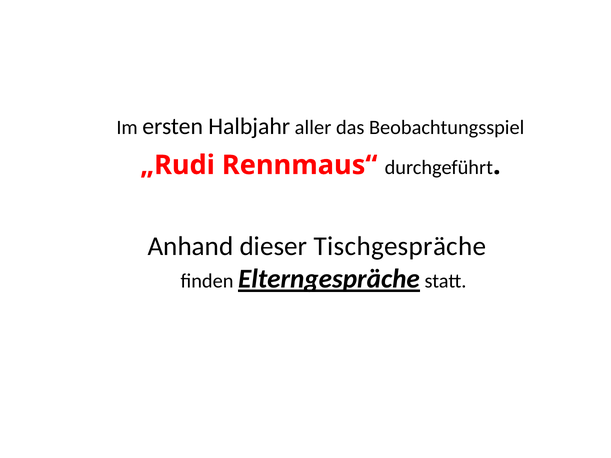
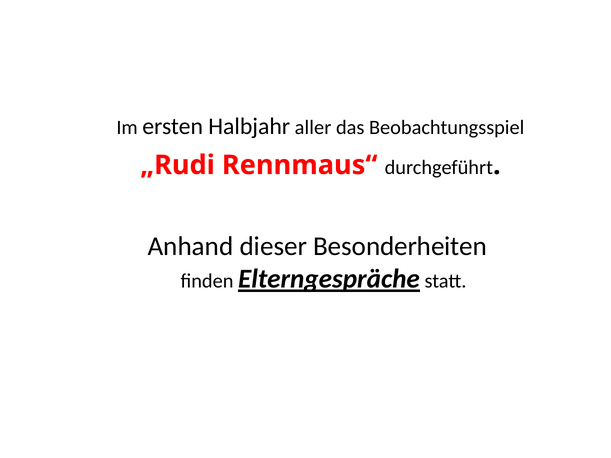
Tischgespräche: Tischgespräche -> Besonderheiten (400, 247)
